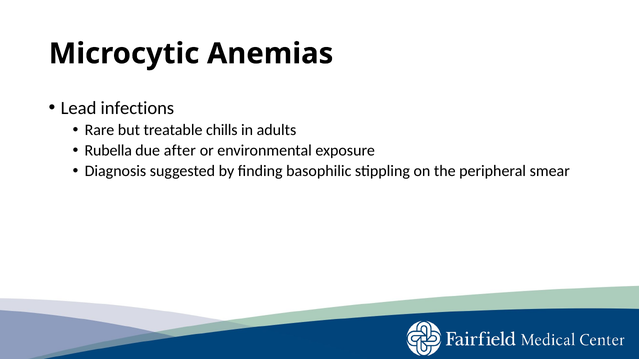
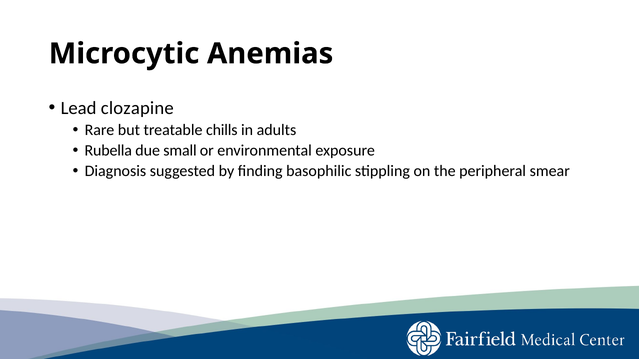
infections: infections -> clozapine (137, 108)
after: after -> small (180, 151)
